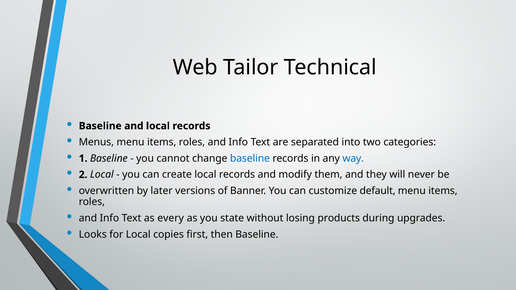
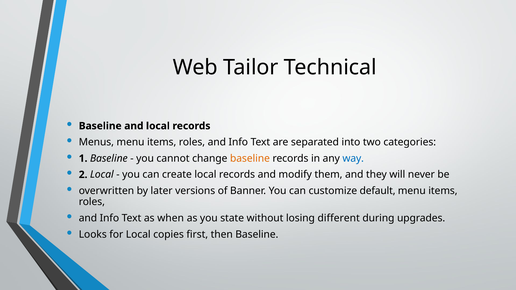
baseline colour: blue -> orange (250, 159)
every: every -> when (171, 218)
products: products -> different (339, 218)
